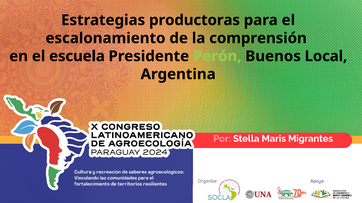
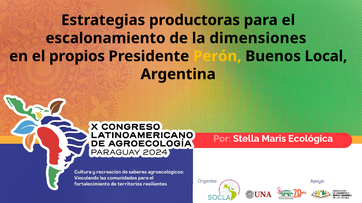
comprensión: comprensión -> dimensiones (258, 38)
escuela: escuela -> propios (77, 56)
Perón colour: light green -> yellow (217, 56)
Migrantes: Migrantes -> Ecológica (311, 139)
